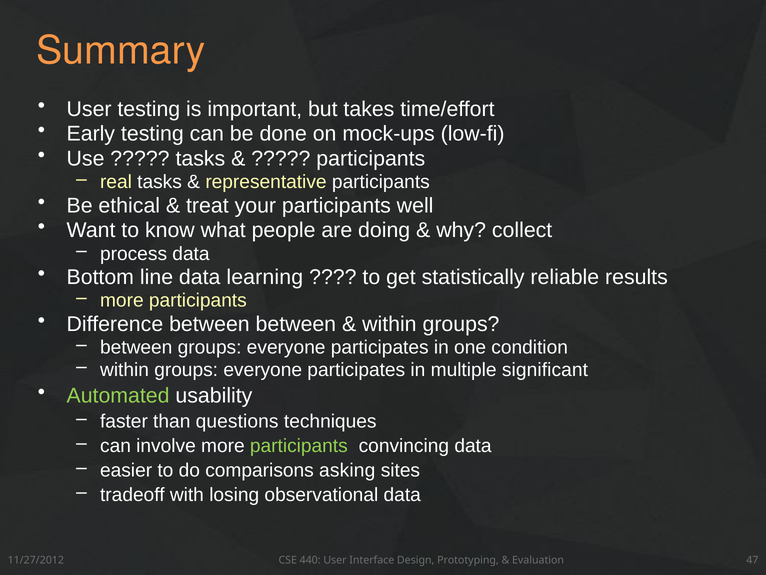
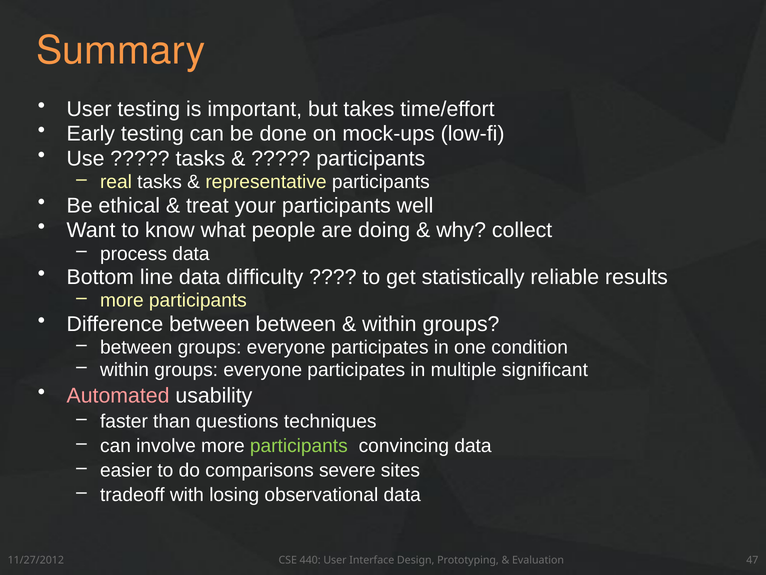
learning: learning -> difficulty (265, 277)
Automated colour: light green -> pink (118, 395)
asking: asking -> severe (347, 470)
